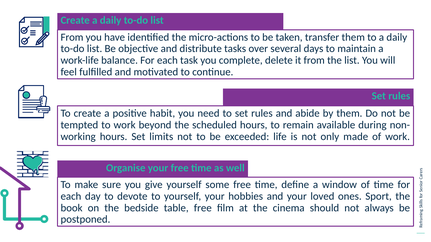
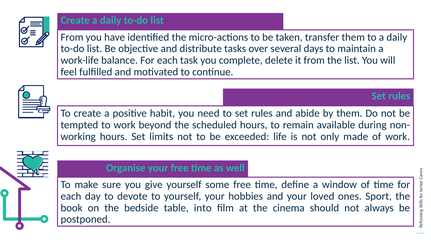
table free: free -> into (203, 208)
